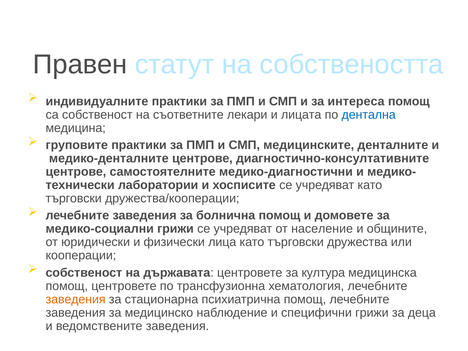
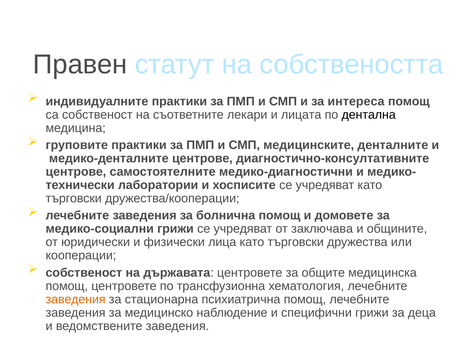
дентална colour: blue -> black (369, 115)
население: население -> заключава (322, 229)
култура: култура -> общите (323, 273)
